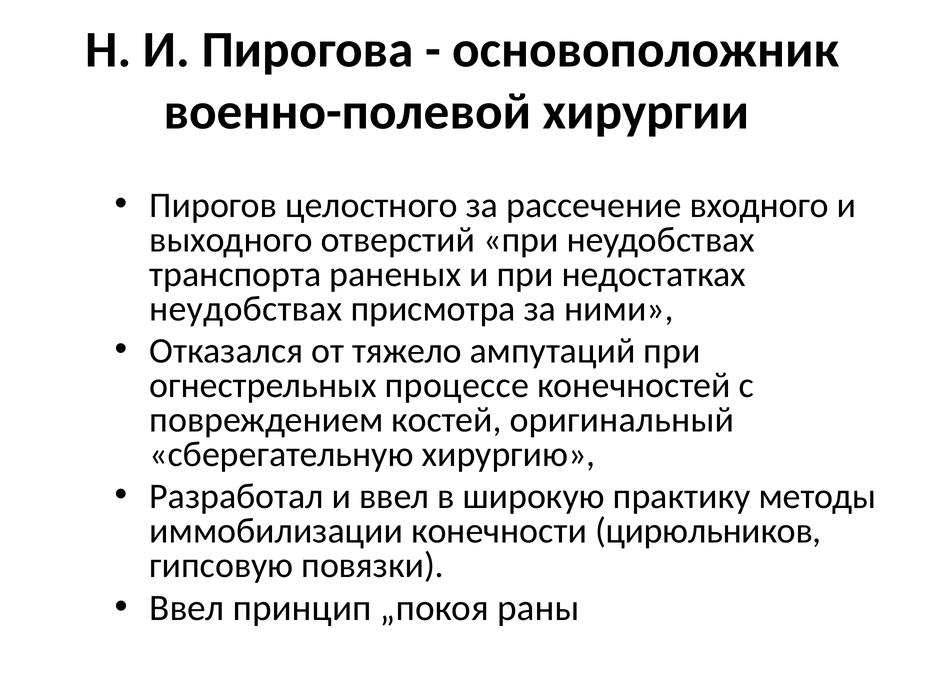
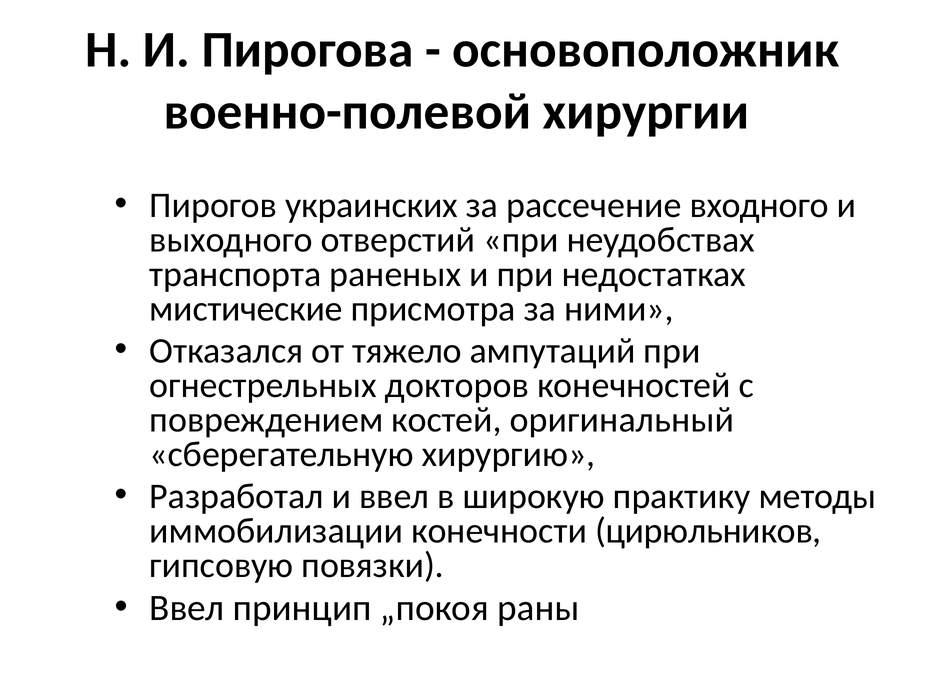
целостного: целостного -> украинских (372, 205)
неудобствах: неудобствах -> мистические (246, 309)
процессе: процессе -> докторов (457, 385)
